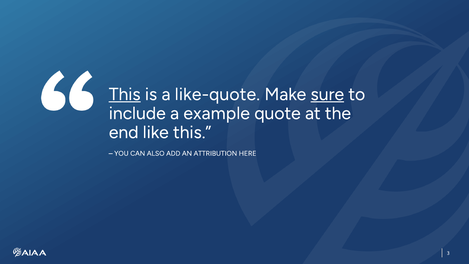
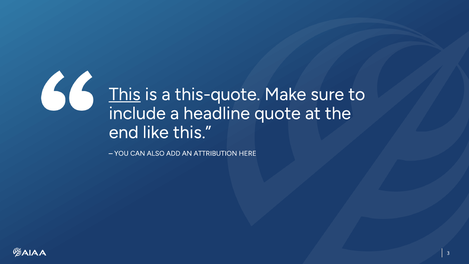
like-quote: like-quote -> this-quote (218, 94)
sure underline: present -> none (327, 94)
example: example -> headline (217, 113)
